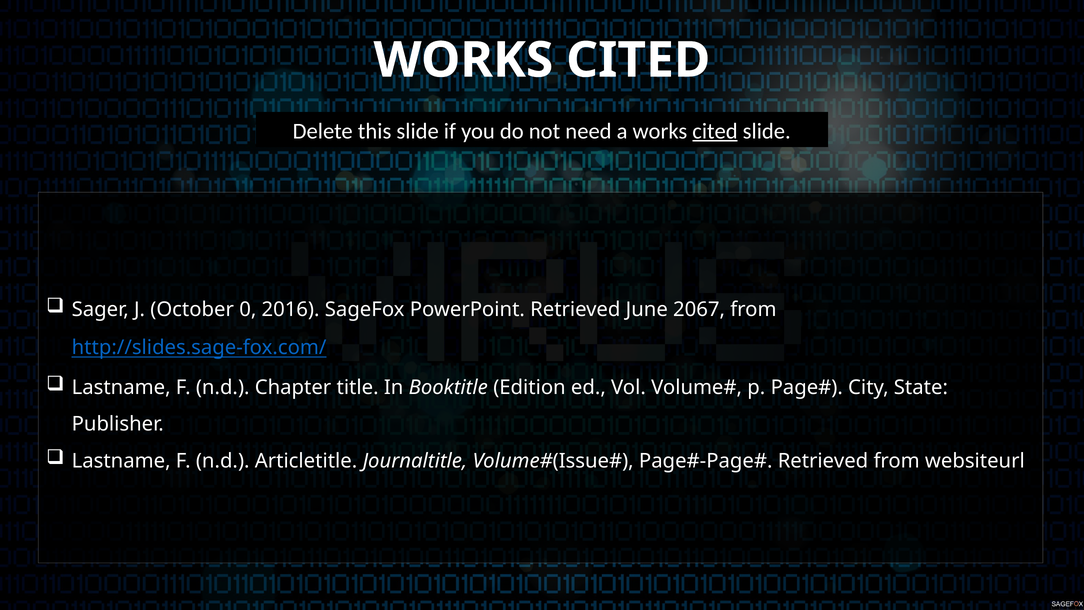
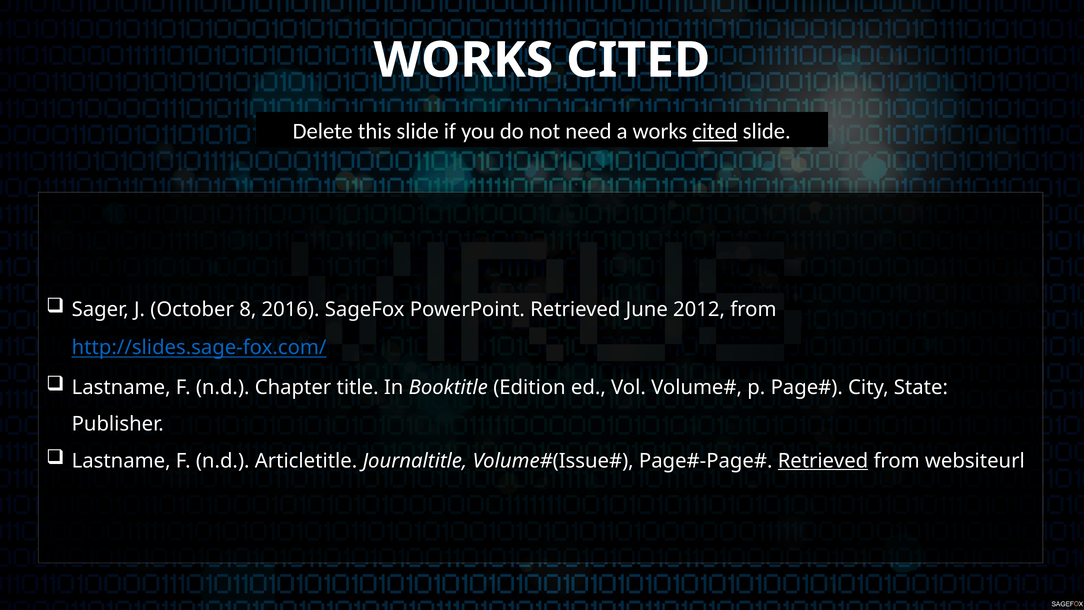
0: 0 -> 8 (248, 309)
2067: 2067 -> 2012 (699, 309)
Retrieved underline: none -> present (823, 461)
